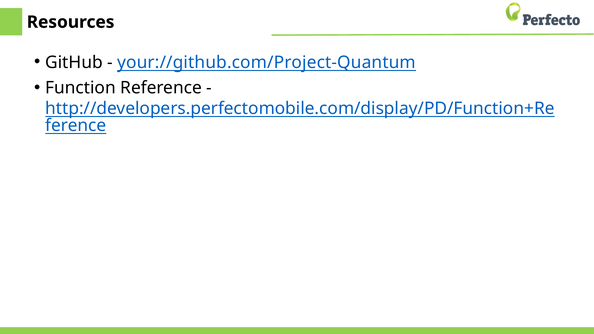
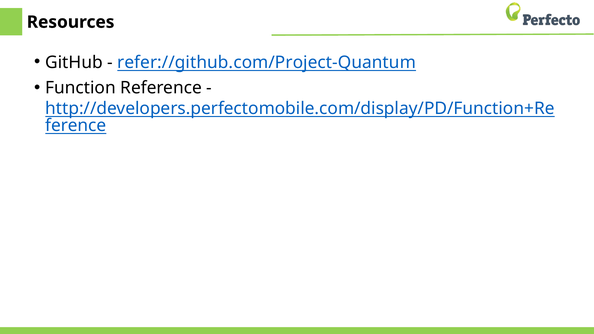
your://github.com/Project-Quantum: your://github.com/Project-Quantum -> refer://github.com/Project-Quantum (267, 63)
